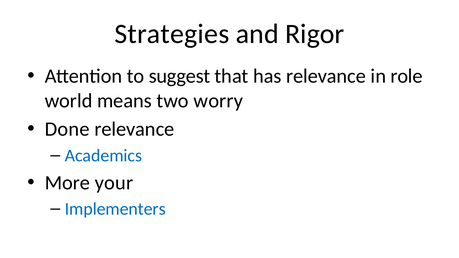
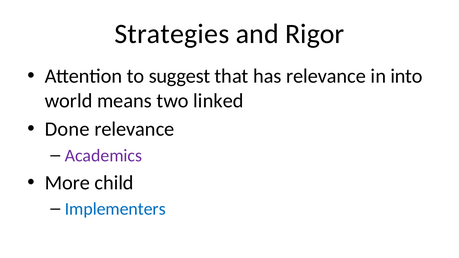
role: role -> into (407, 76)
worry: worry -> linked (218, 101)
Academics colour: blue -> purple (103, 156)
your: your -> child (114, 183)
